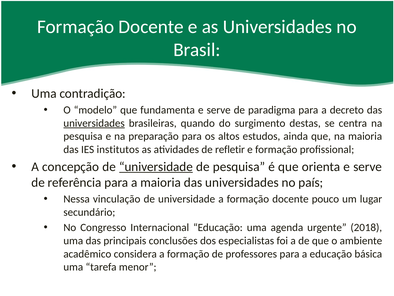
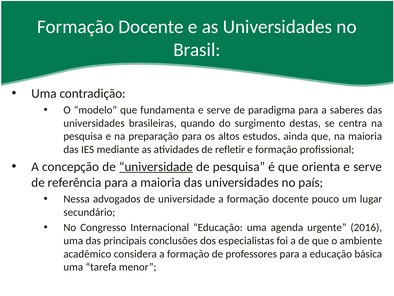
decreto: decreto -> saberes (347, 110)
universidades underline: present -> none (94, 123)
institutos: institutos -> mediante (118, 149)
vinculação: vinculação -> advogados (117, 199)
2018: 2018 -> 2016 (366, 227)
